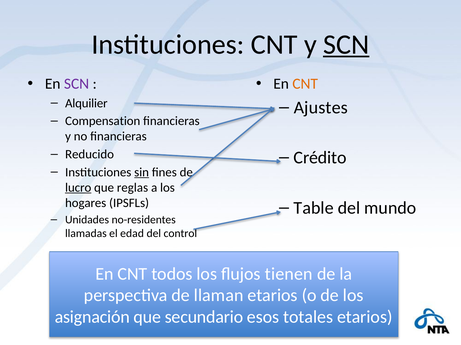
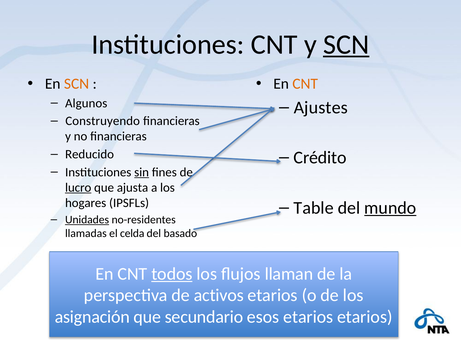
SCN colour: purple -> orange (77, 84)
Alquilier: Alquilier -> Algunos (86, 103)
Compensation: Compensation -> Construyendo (103, 121)
reglas: reglas -> ajusta (133, 188)
mundo underline: none -> present (390, 208)
Unidades underline: none -> present (87, 220)
edad: edad -> celda (132, 234)
control: control -> basado (180, 234)
todos underline: none -> present (172, 274)
tienen: tienen -> llaman (289, 274)
llaman: llaman -> activos (219, 296)
esos totales: totales -> etarios (308, 318)
